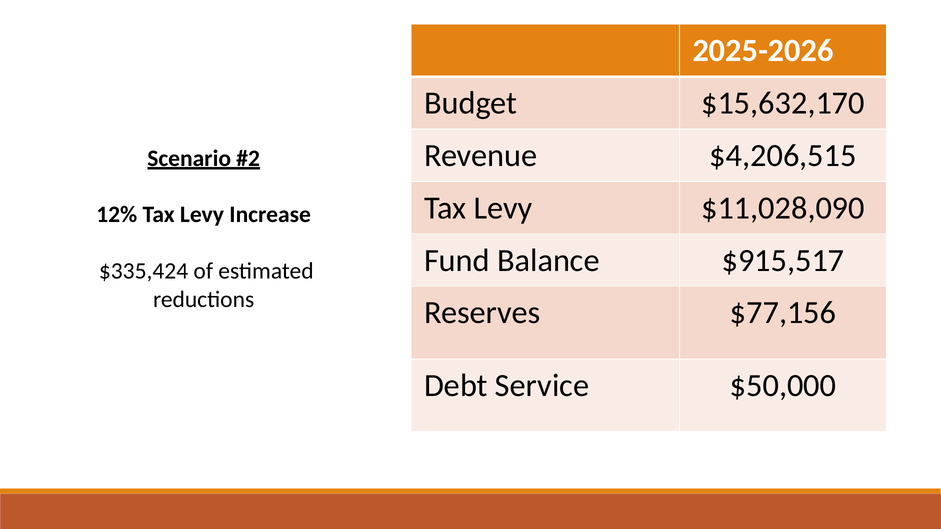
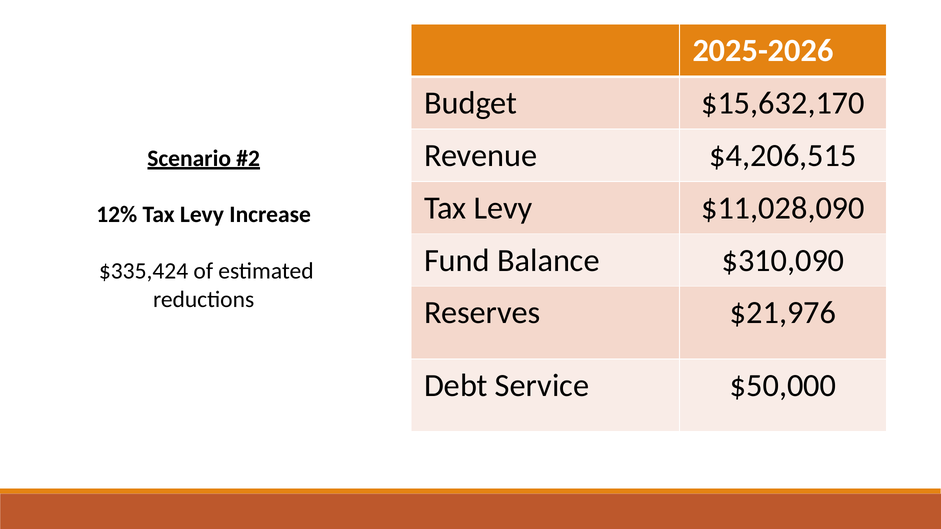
$915,517: $915,517 -> $310,090 (783, 261)
$77,156: $77,156 -> $21,976 (783, 313)
